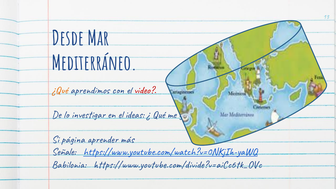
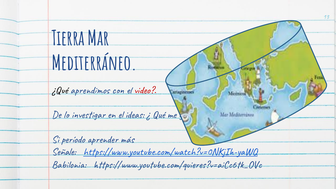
Desde: Desde -> Tierra (68, 39)
¿Qué colour: orange -> black (60, 90)
página: página -> período (73, 139)
https://www.youtube.com/divide?v=aiCc6tk_OVc: https://www.youtube.com/divide?v=aiCc6tk_OVc -> https://www.youtube.com/quieres?v=aiCc6tk_OVc (178, 165)
